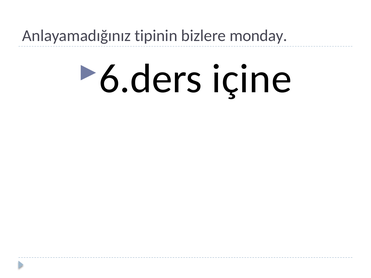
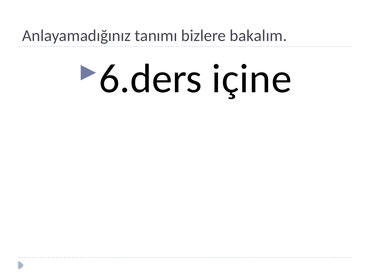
tipinin: tipinin -> tanımı (156, 36)
monday: monday -> bakalım (258, 36)
